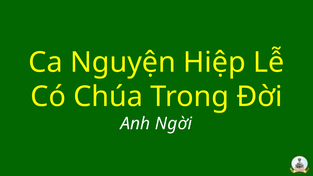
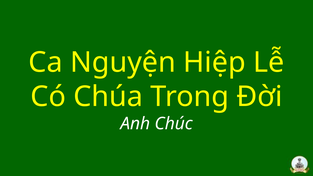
Ngời: Ngời -> Chúc (174, 124)
